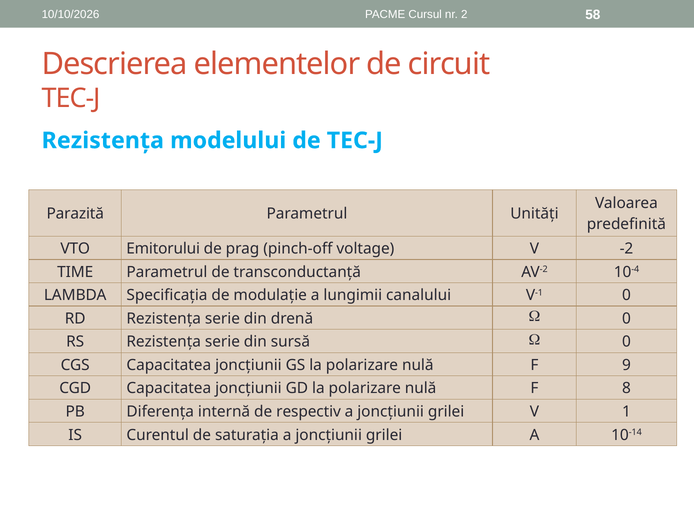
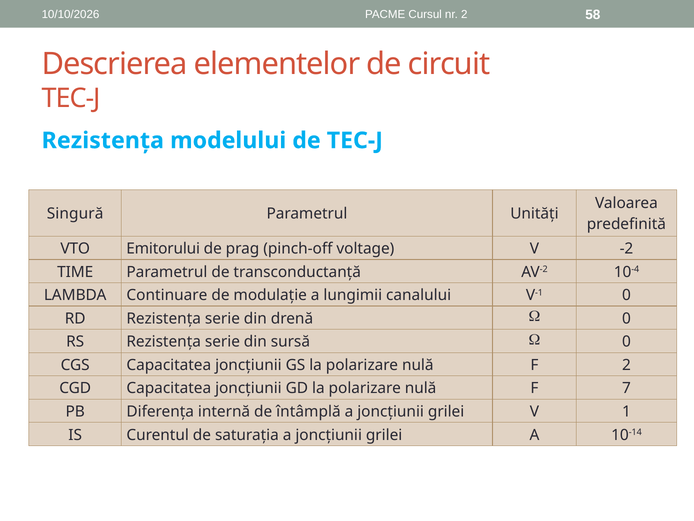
Parazită: Parazită -> Singură (75, 214)
Specificația: Specificația -> Continuare (167, 295)
F 9: 9 -> 2 (626, 365)
8: 8 -> 7 (626, 388)
respectiv: respectiv -> întâmplă (308, 411)
